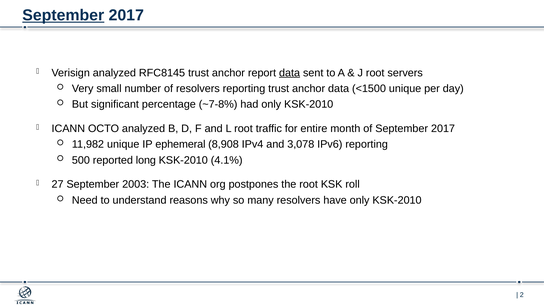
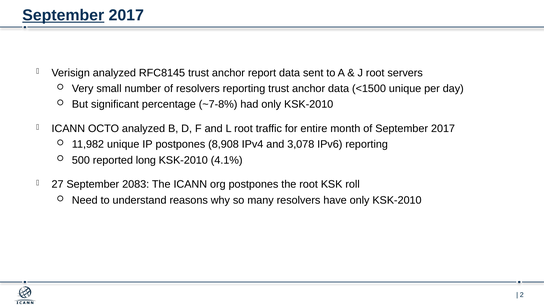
data underline: present -> none (290, 73)
IP ephemeral: ephemeral -> postpones (180, 144)
2003: 2003 -> 2083 (136, 184)
